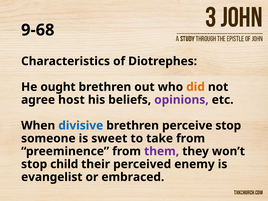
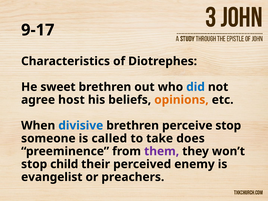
9-68: 9-68 -> 9-17 (38, 30)
ought: ought -> sweet (58, 87)
did colour: orange -> blue (196, 87)
opinions colour: purple -> orange (181, 100)
sweet: sweet -> called (109, 138)
take from: from -> does (191, 138)
embraced: embraced -> preachers (133, 177)
